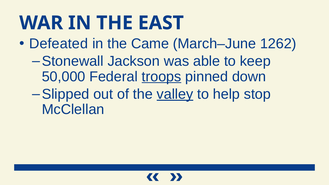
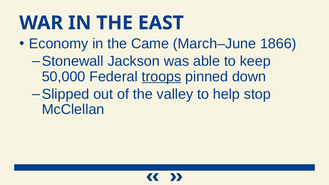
Defeated: Defeated -> Economy (59, 44)
1262: 1262 -> 1866 (278, 44)
valley underline: present -> none (175, 94)
